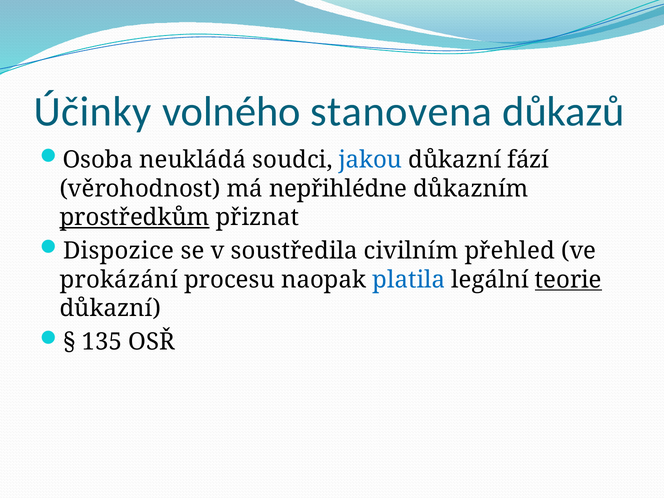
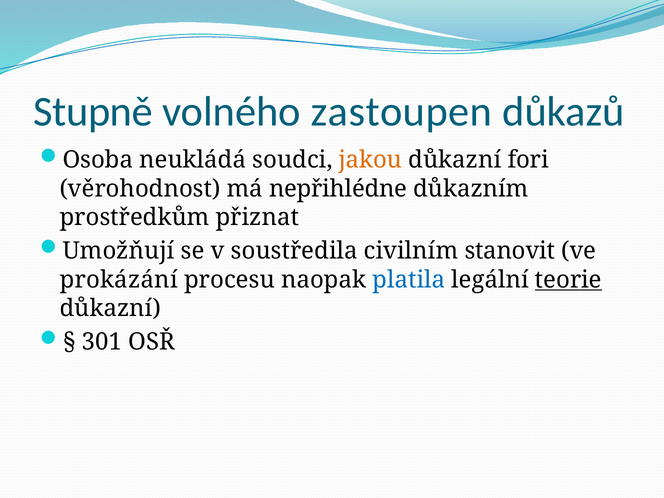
Účinky: Účinky -> Stupně (93, 112)
stanovena: stanovena -> zastoupen (401, 112)
jakou colour: blue -> orange (370, 160)
fází: fází -> fori (528, 160)
prostředkům underline: present -> none (135, 217)
Dispozice: Dispozice -> Umožňují (119, 251)
přehled: přehled -> stanovit (510, 251)
135: 135 -> 301 (102, 342)
